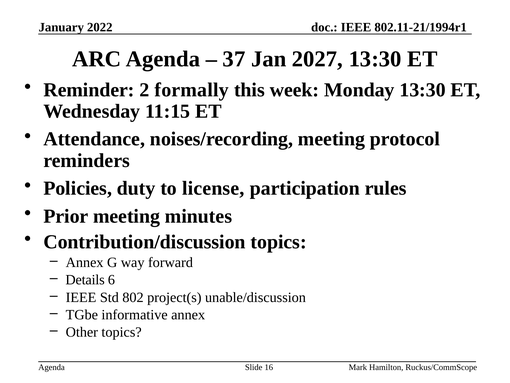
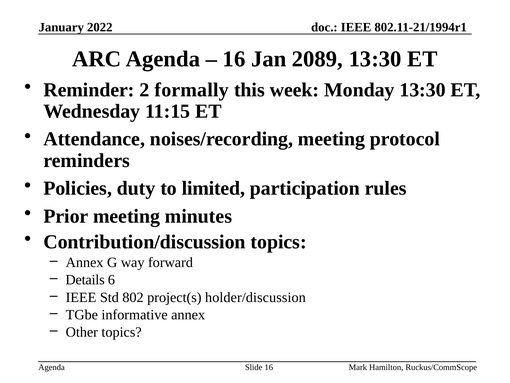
37: 37 -> 16 (234, 59)
2027: 2027 -> 2089 (317, 59)
license: license -> limited (213, 188)
unable/discussion: unable/discussion -> holder/discussion (255, 297)
